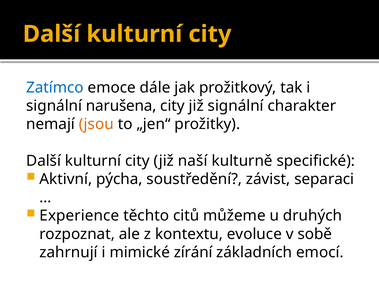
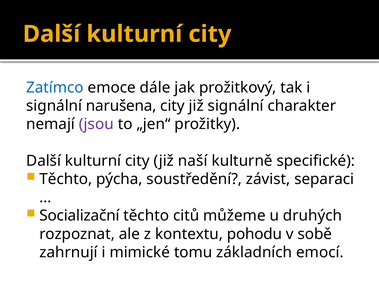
jsou colour: orange -> purple (96, 124)
Aktivní: Aktivní -> Těchto (66, 179)
Experience: Experience -> Socializační (79, 216)
evoluce: evoluce -> pohodu (254, 234)
zírání: zírání -> tomu (193, 253)
